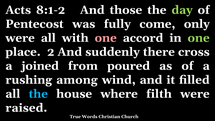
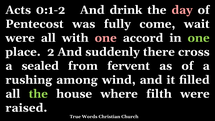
8:1-2: 8:1-2 -> 0:1-2 (51, 10)
those: those -> drink (126, 10)
day colour: light green -> pink (182, 10)
only: only -> wait (197, 24)
joined: joined -> sealed (40, 66)
poured: poured -> fervent (129, 66)
the colour: light blue -> light green (38, 94)
